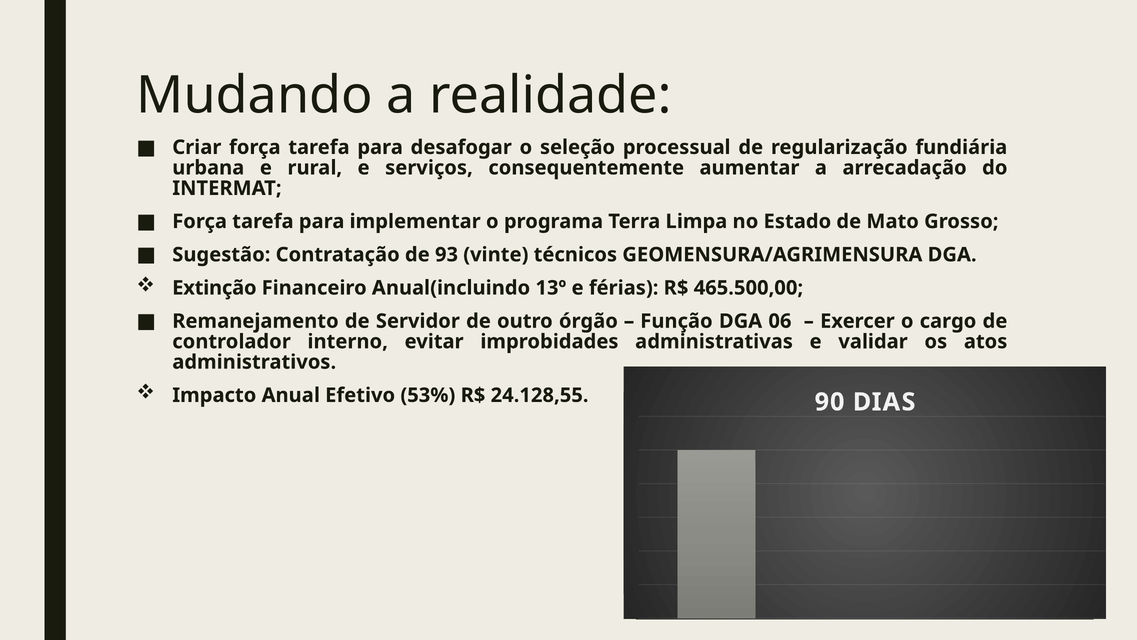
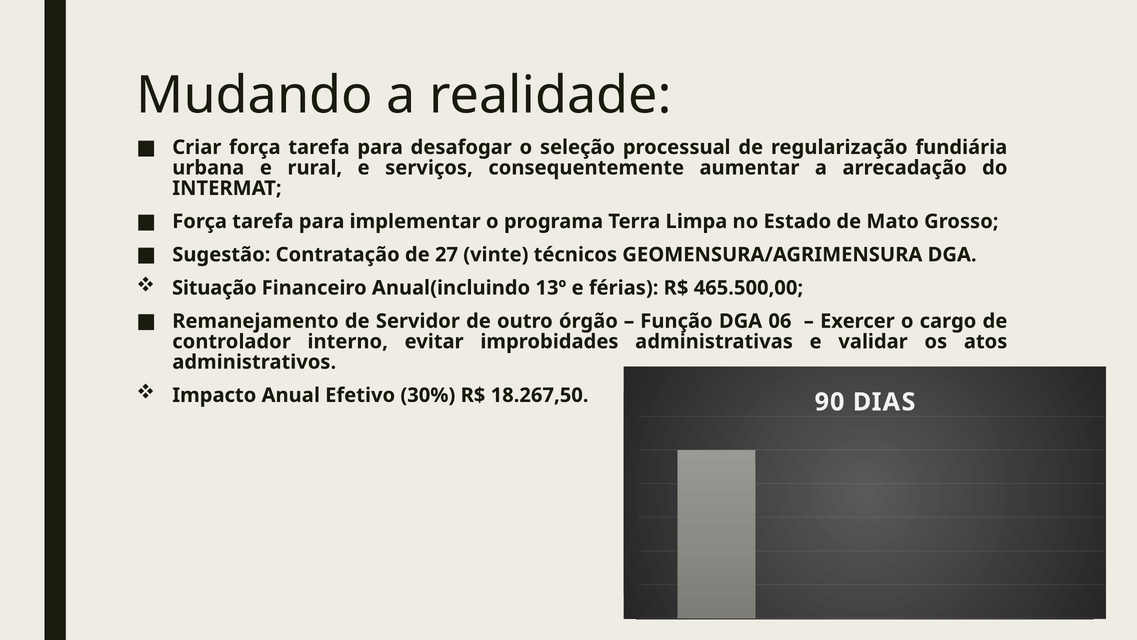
93: 93 -> 27 (447, 255)
Extinção: Extinção -> Situação (214, 288)
53%: 53% -> 30% (428, 395)
24.128,55: 24.128,55 -> 18.267,50 (540, 395)
